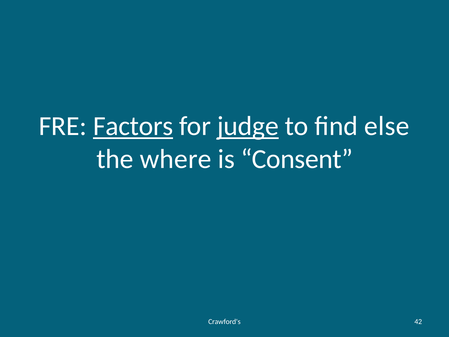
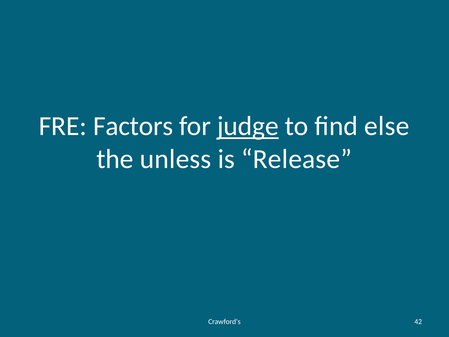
Factors underline: present -> none (133, 126)
where: where -> unless (176, 159)
Consent: Consent -> Release (297, 159)
